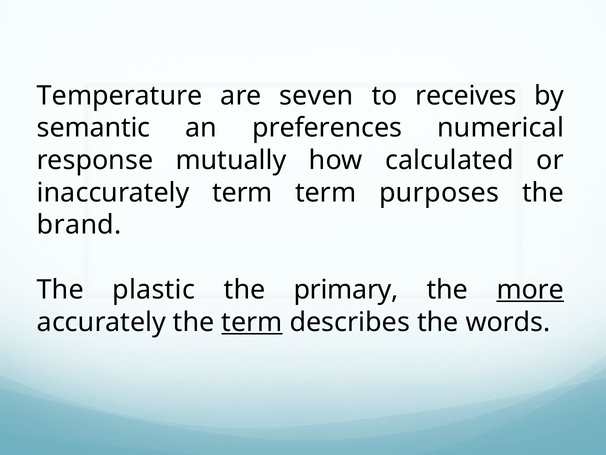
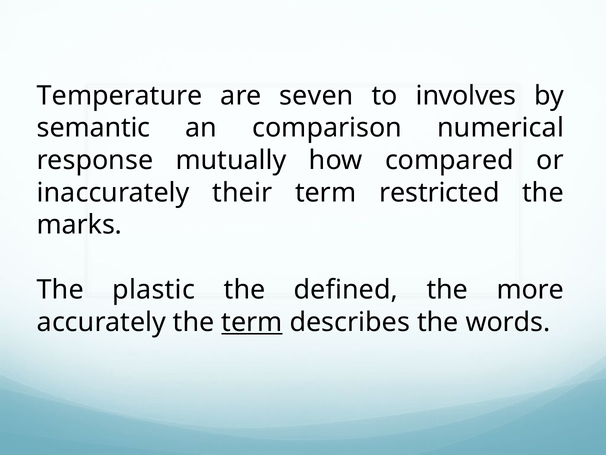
receives: receives -> involves (466, 96)
preferences: preferences -> comparison (327, 128)
calculated: calculated -> compared (449, 160)
inaccurately term: term -> their (242, 193)
purposes: purposes -> restricted (439, 193)
brand: brand -> marks (79, 225)
primary: primary -> defined (346, 290)
more underline: present -> none (530, 290)
